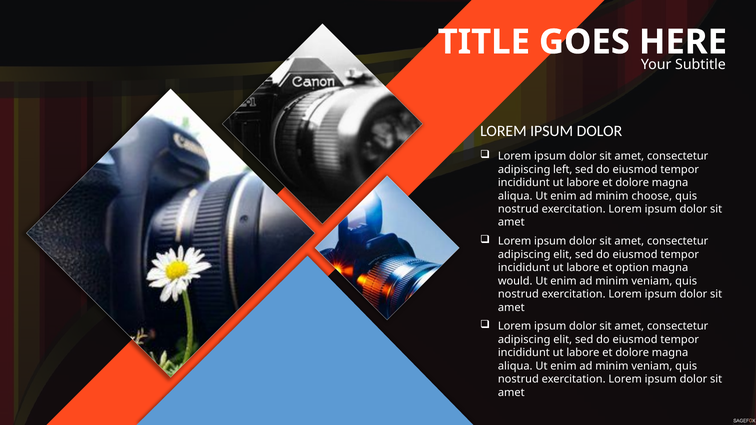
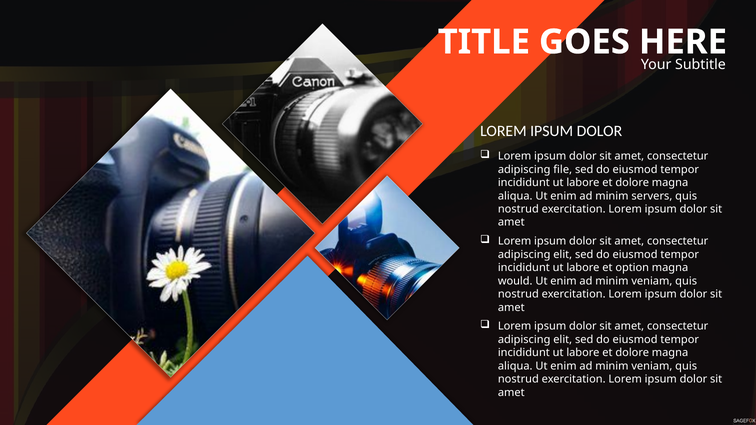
left: left -> file (563, 170)
choose: choose -> servers (652, 196)
